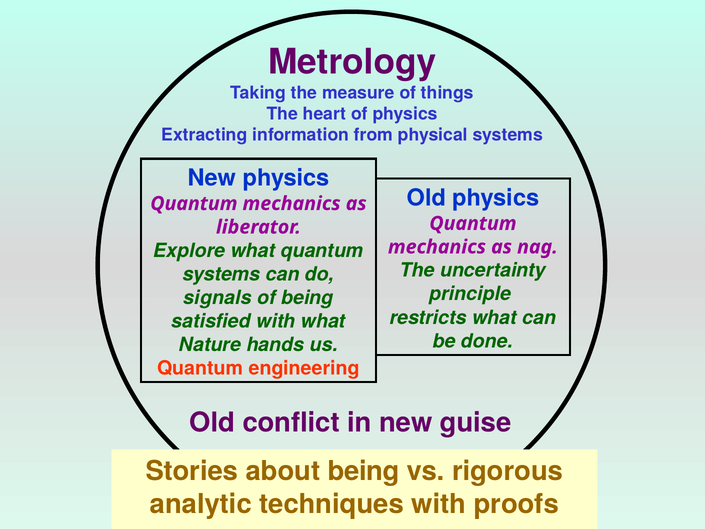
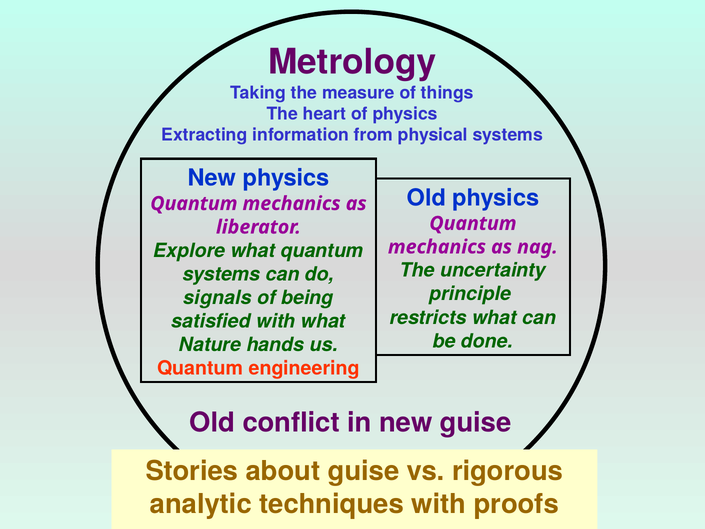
about being: being -> guise (364, 471)
